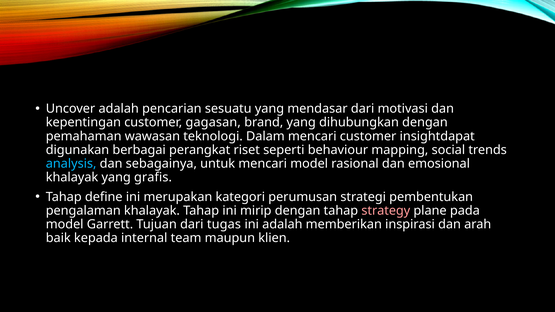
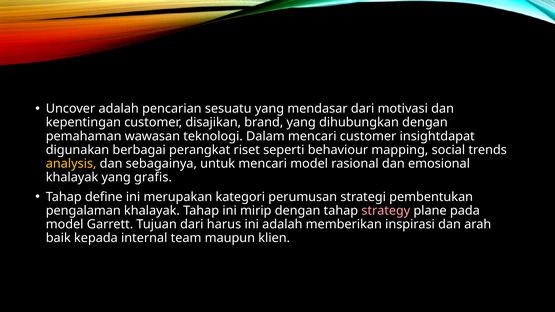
gagasan: gagasan -> disajikan (213, 122)
analysis colour: light blue -> yellow (71, 164)
tugas: tugas -> harus (224, 224)
